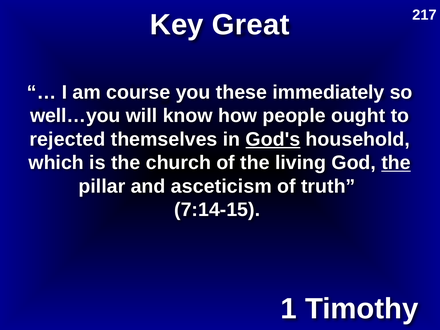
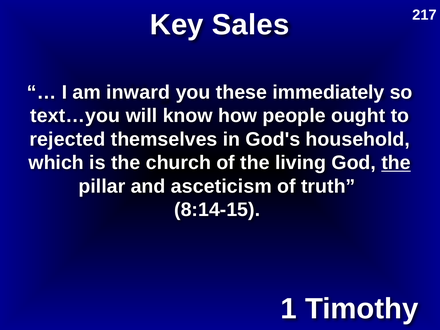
Great: Great -> Sales (251, 25)
course: course -> inward (138, 92)
well…you: well…you -> text…you (75, 116)
God's underline: present -> none (273, 139)
7:14-15: 7:14-15 -> 8:14-15 (217, 210)
